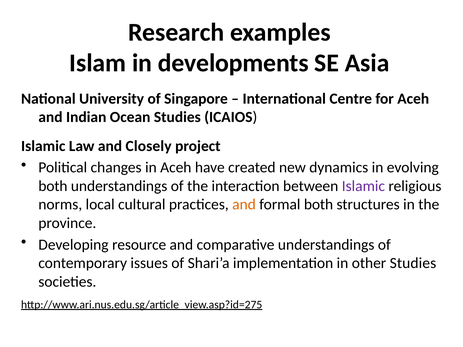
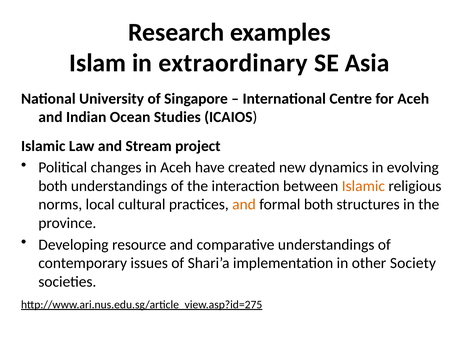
developments: developments -> extraordinary (233, 63)
Closely: Closely -> Stream (149, 146)
Islamic colour: purple -> orange (363, 186)
other Studies: Studies -> Society (413, 263)
